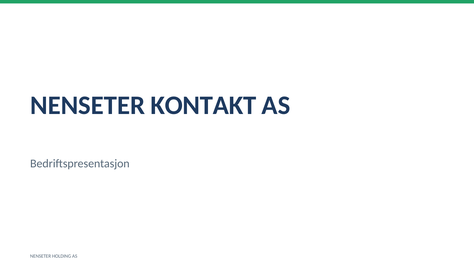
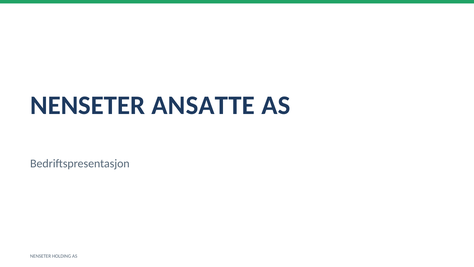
KONTAKT: KONTAKT -> ANSATTE (203, 105)
